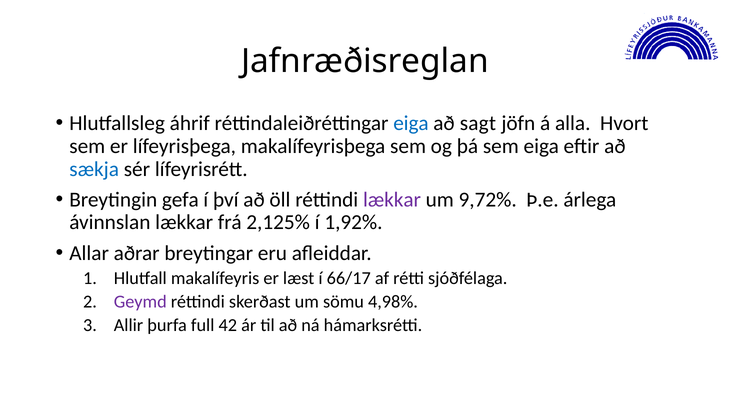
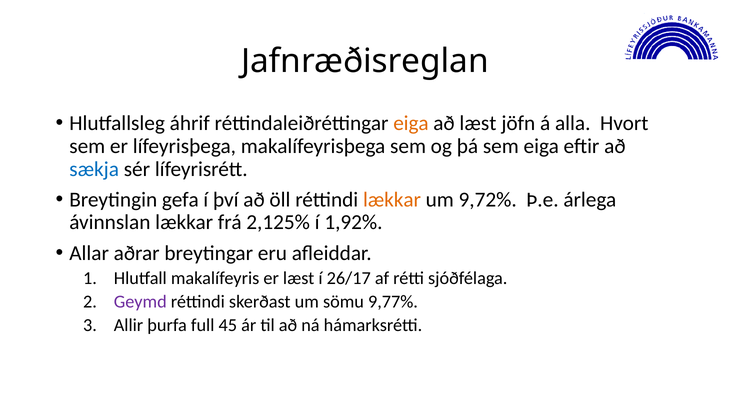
eiga colour: blue -> orange (411, 123)
að sagt: sagt -> læst (478, 123)
lækkar colour: purple -> orange (392, 200)
66/17: 66/17 -> 26/17 (349, 279)
4,98%: 4,98% -> 9,77% (393, 302)
42: 42 -> 45 (228, 326)
